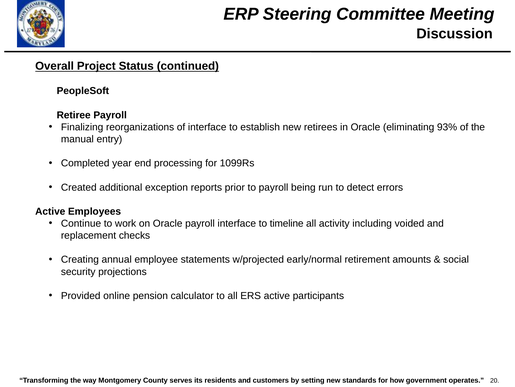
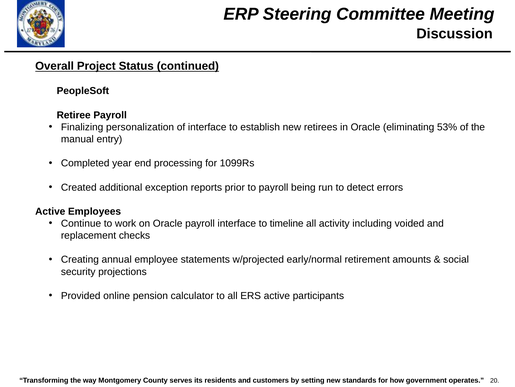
reorganizations: reorganizations -> personalization (140, 127)
93%: 93% -> 53% (447, 127)
